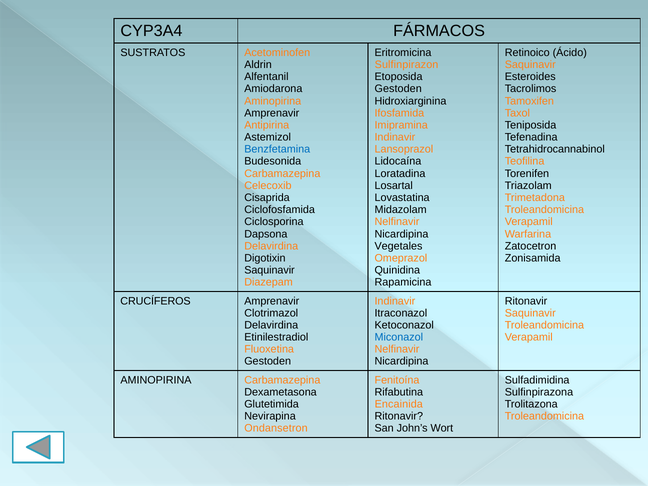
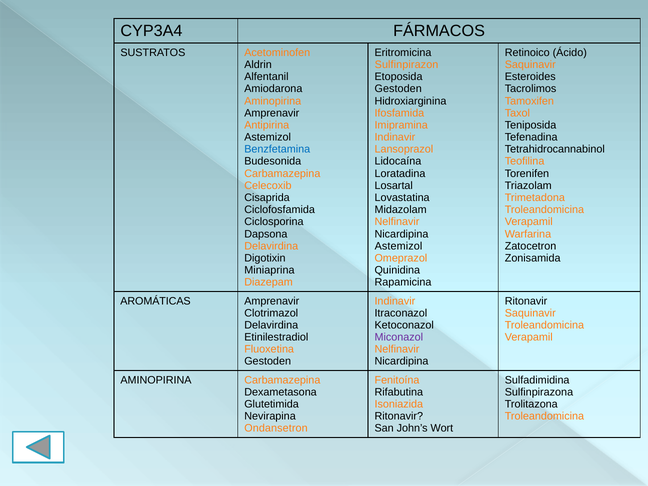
Vegetales: Vegetales -> Astemizol (398, 246)
Saquinavir: Saquinavir -> Miniaprina (269, 270)
CRUCÍFEROS: CRUCÍFEROS -> AROMÁTICAS (156, 301)
Miconazol colour: blue -> purple (399, 337)
Encainida: Encainida -> Isoniazida (399, 404)
